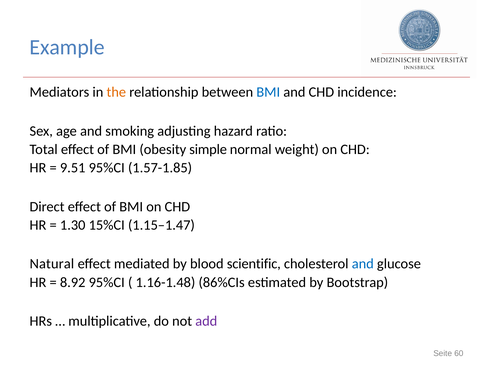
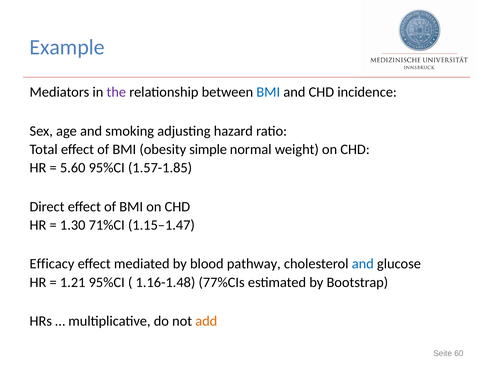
the colour: orange -> purple (116, 92)
9.51: 9.51 -> 5.60 (73, 168)
15%CI: 15%CI -> 71%CI (107, 225)
Natural: Natural -> Efficacy (52, 264)
scientific: scientific -> pathway (254, 264)
8.92: 8.92 -> 1.21 (73, 282)
86%CIs: 86%CIs -> 77%CIs (222, 282)
add colour: purple -> orange (206, 321)
